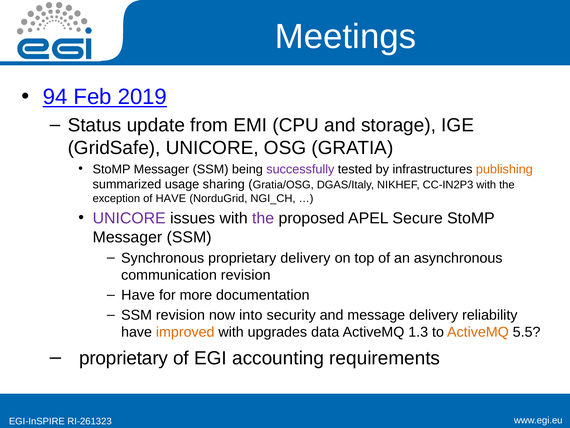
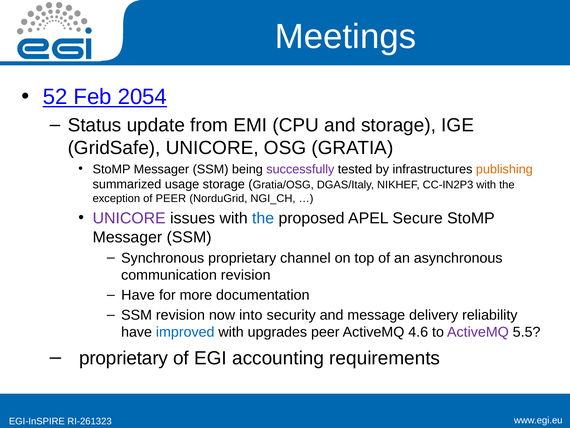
94: 94 -> 52 (55, 97)
2019: 2019 -> 2054 (142, 97)
usage sharing: sharing -> storage (224, 184)
of HAVE: HAVE -> PEER (171, 198)
the colour: purple -> blue (263, 218)
proprietary delivery: delivery -> channel (305, 258)
improved colour: orange -> blue (185, 332)
upgrades data: data -> peer (325, 332)
1.3: 1.3 -> 4.6 (418, 332)
ActiveMQ colour: orange -> purple (478, 332)
